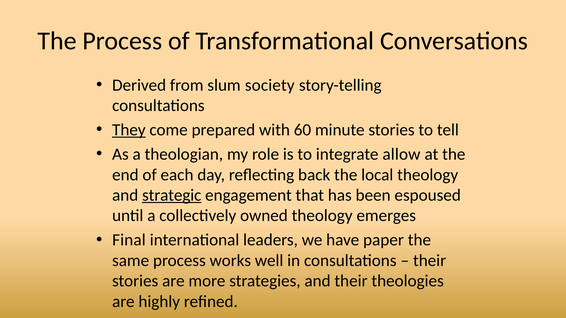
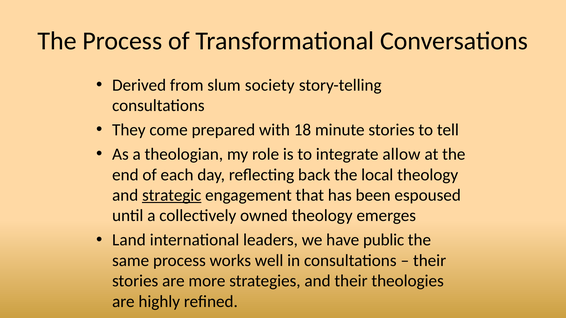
They underline: present -> none (129, 130)
60: 60 -> 18 (302, 130)
Final: Final -> Land (129, 240)
paper: paper -> public (384, 240)
